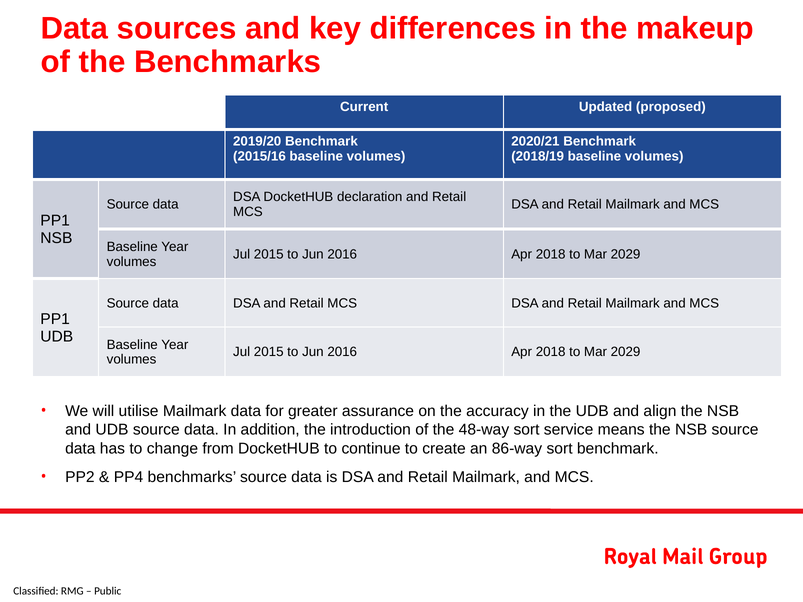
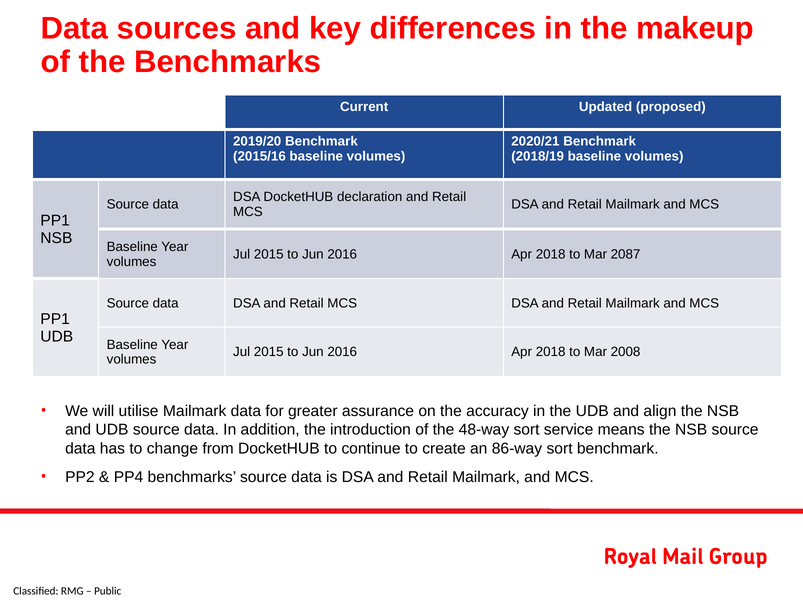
2029: 2029 -> 2087 (626, 254)
2029: 2029 -> 2008 (626, 352)
